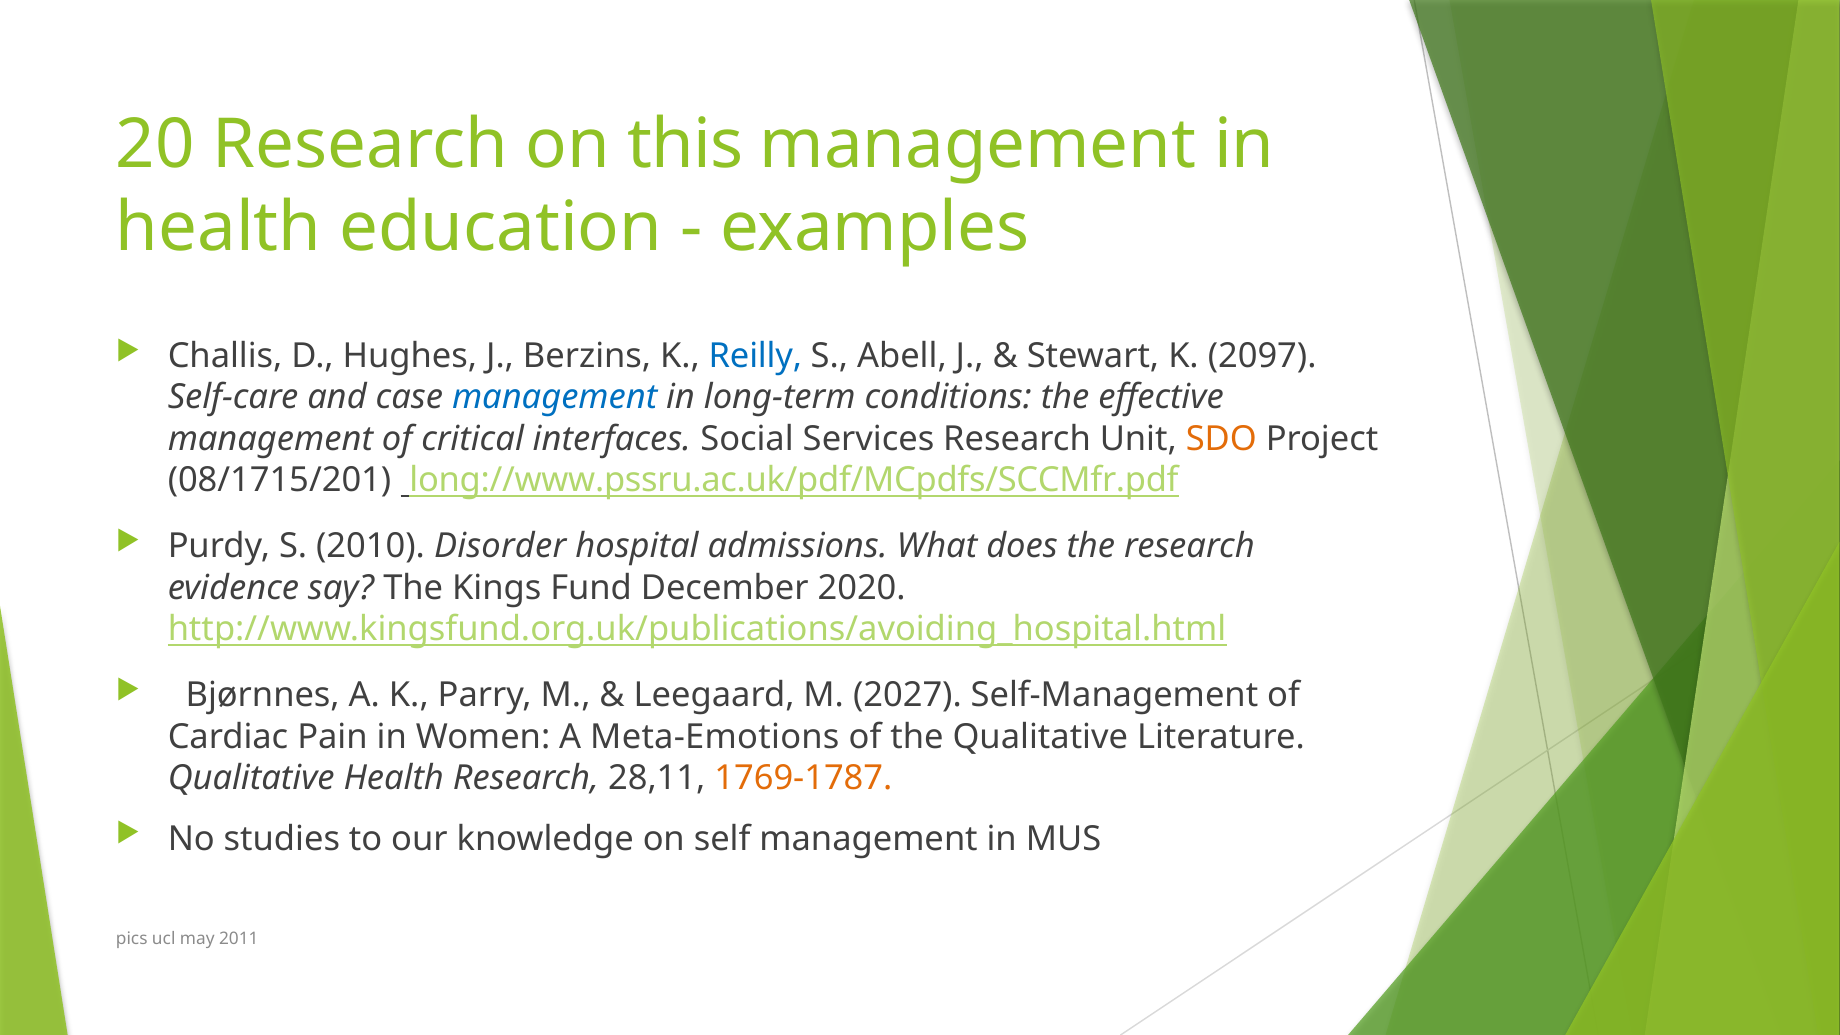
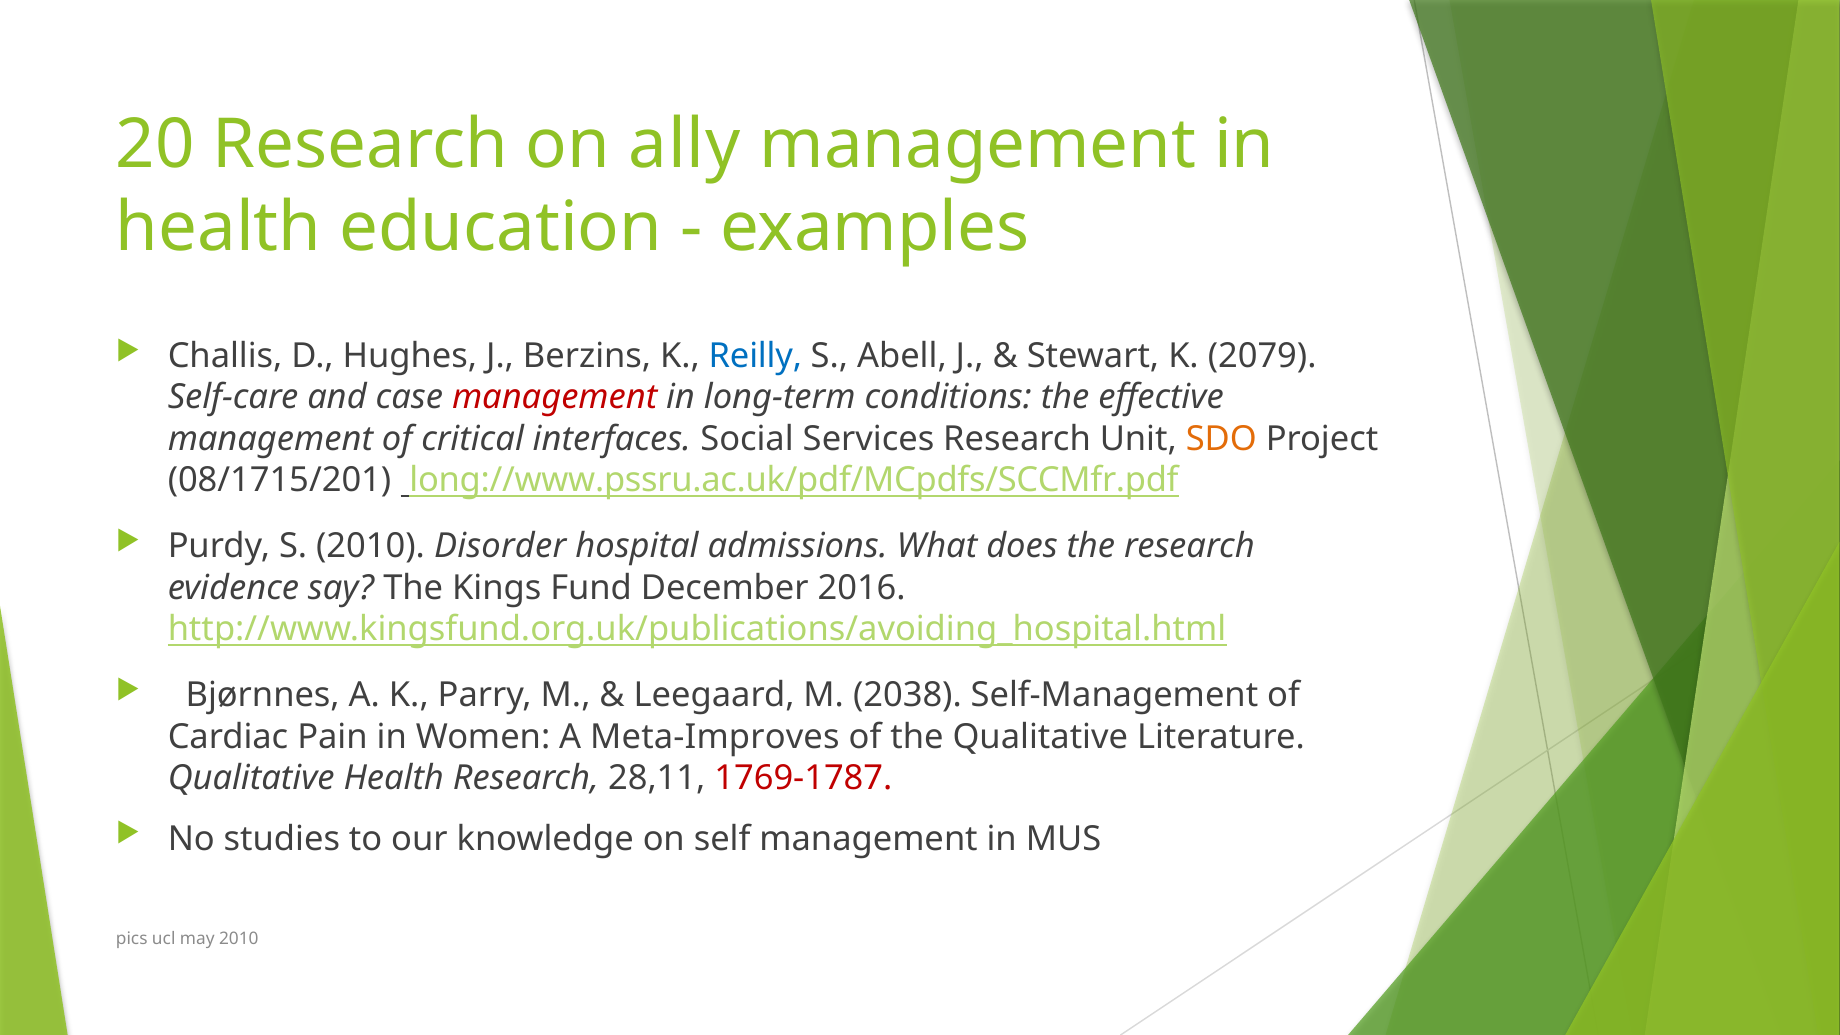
this: this -> ally (685, 145)
2097: 2097 -> 2079 (1262, 356)
management colour: blue -> red (555, 398)
2020: 2020 -> 2016 (862, 588)
2027: 2027 -> 2038 (907, 695)
Meta-Emotions: Meta-Emotions -> Meta-Improves (715, 737)
1769-1787 colour: orange -> red (803, 778)
may 2011: 2011 -> 2010 (239, 939)
